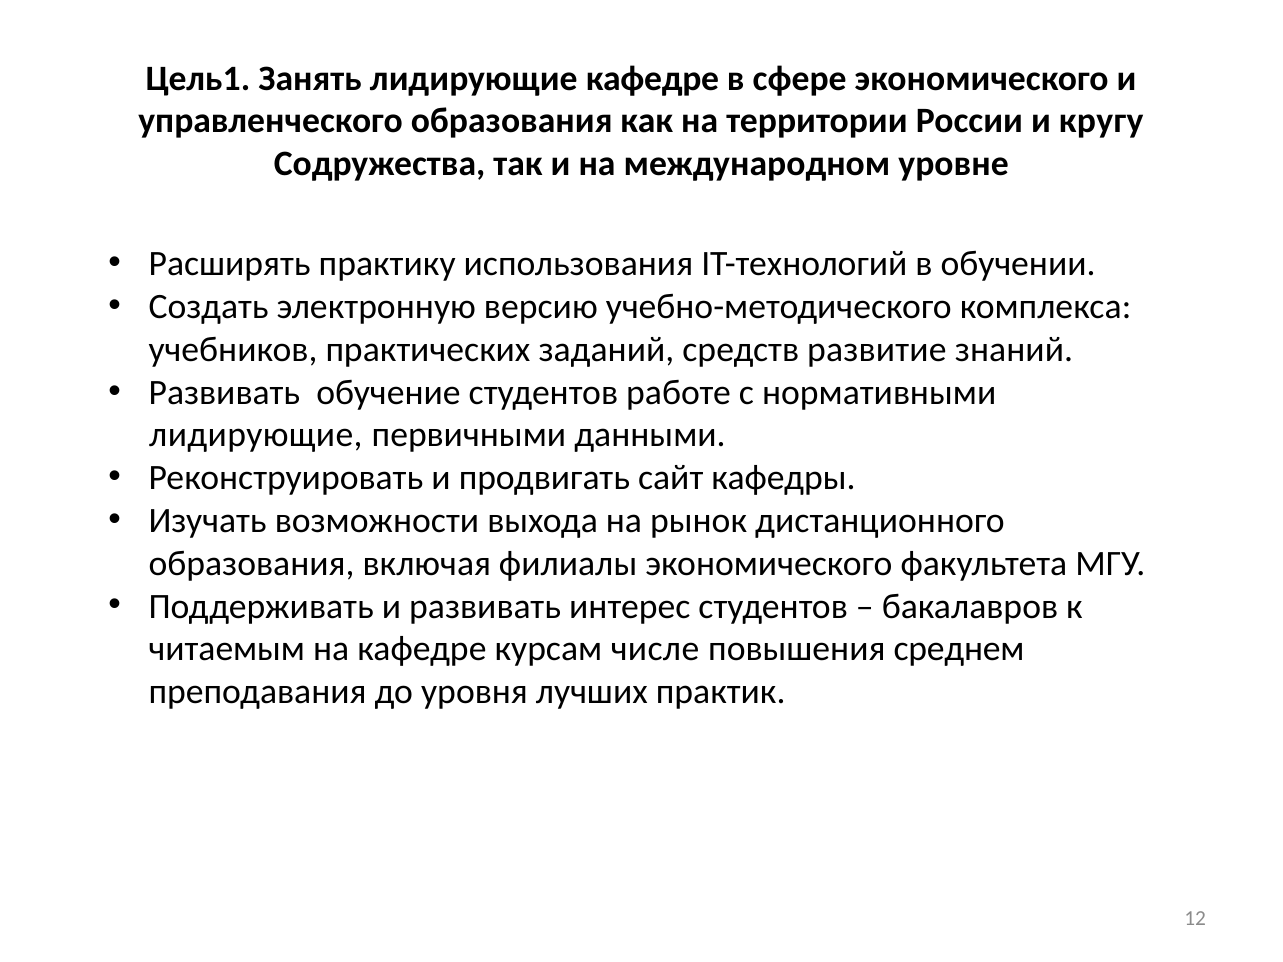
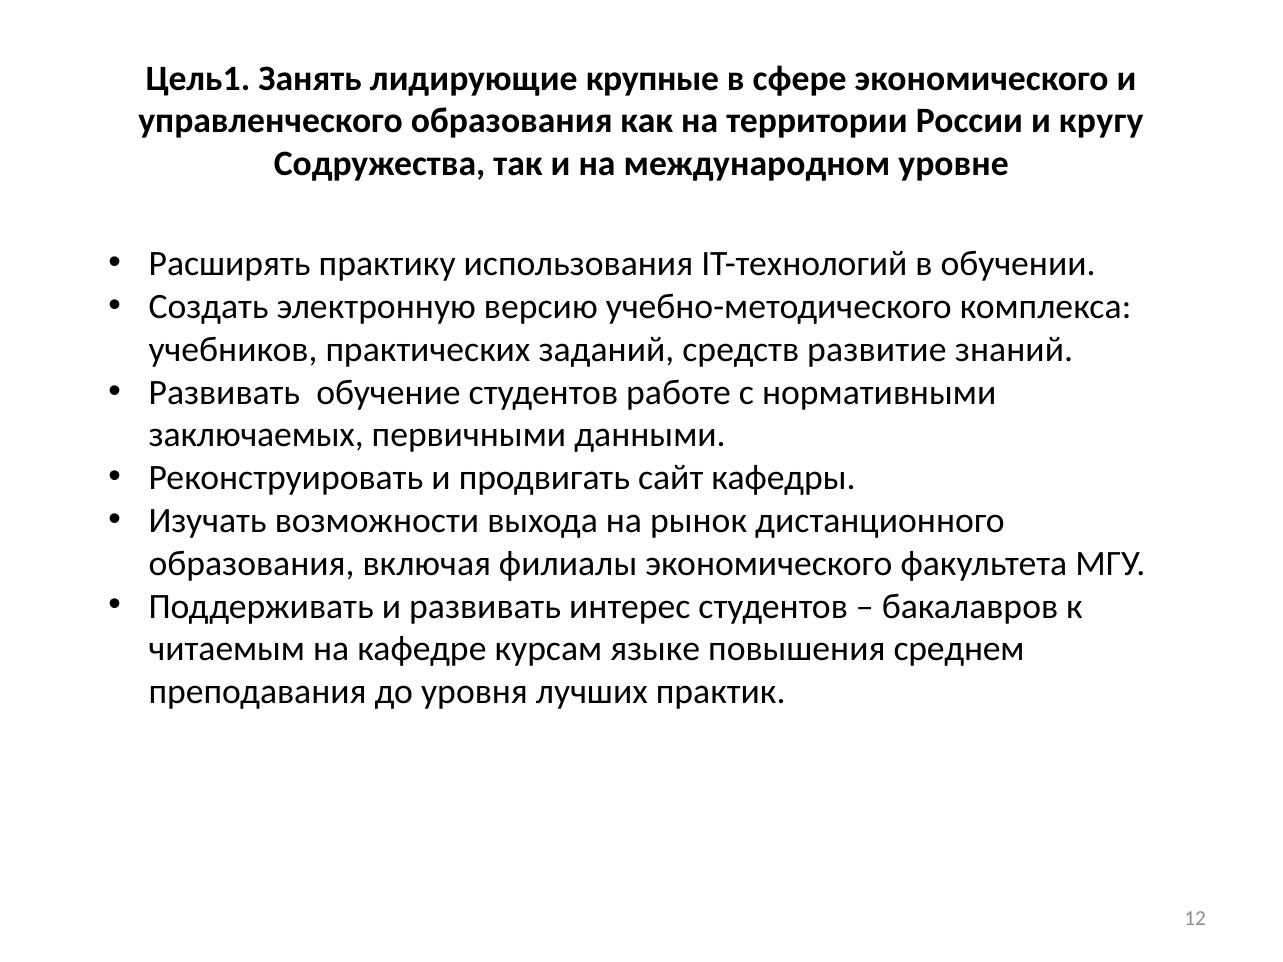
лидирующие кафедре: кафедре -> крупные (652, 78)
лидирующие: лидирующие -> заключаемых (256, 435)
числе: числе -> языке (655, 649)
